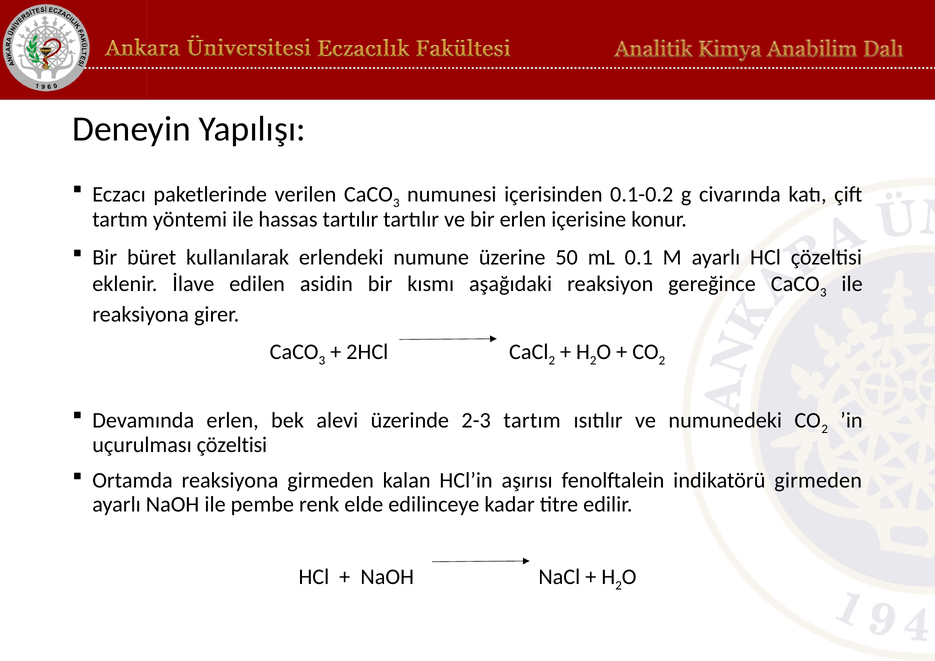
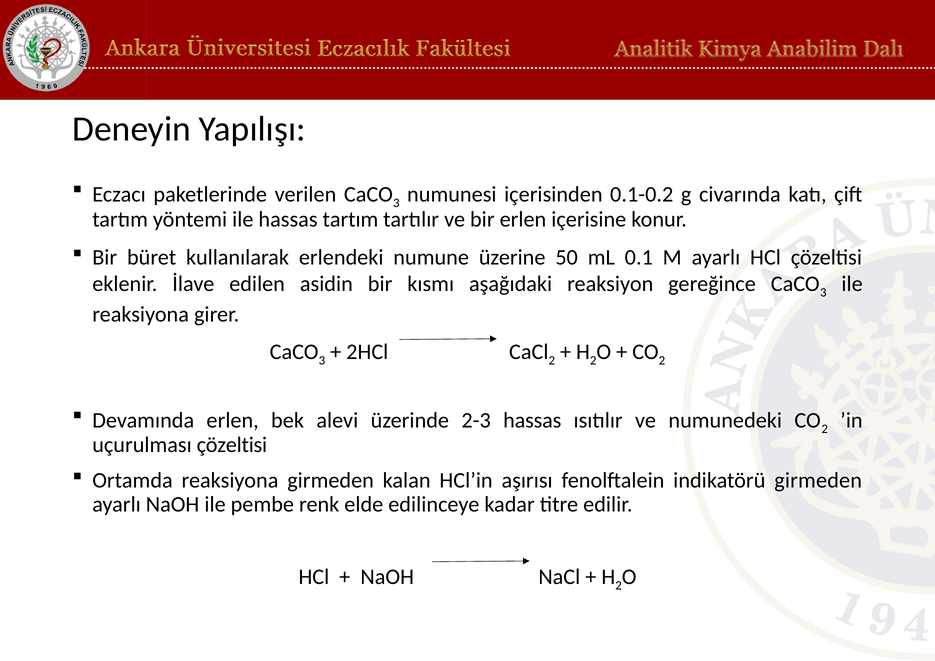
hassas tartılır: tartılır -> tartım (350, 219)
2-3 tartım: tartım -> hassas (532, 420)
